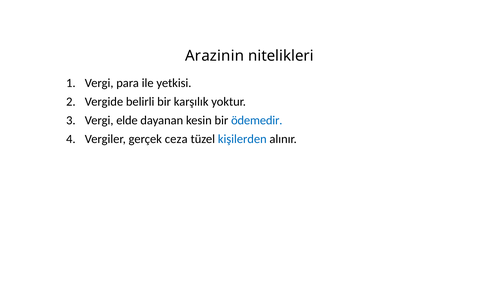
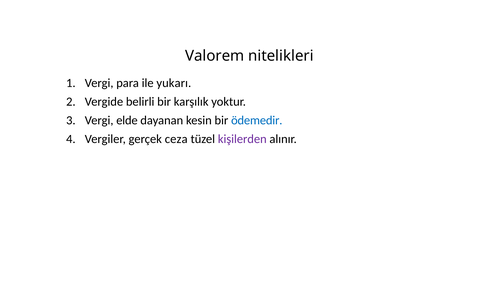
Arazinin: Arazinin -> Valorem (215, 56)
yetkisi: yetkisi -> yukarı (174, 83)
kişilerden colour: blue -> purple (242, 139)
